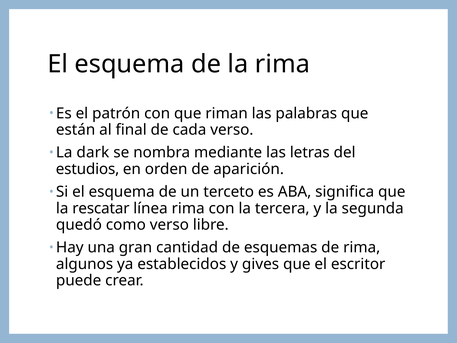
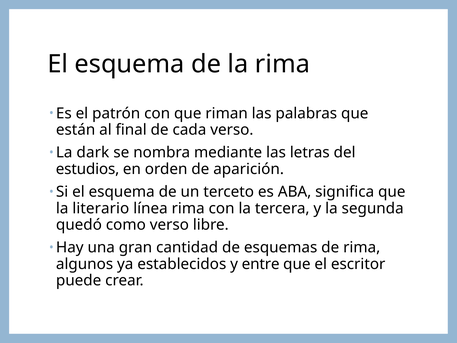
rescatar: rescatar -> literario (101, 208)
gives: gives -> entre (261, 264)
